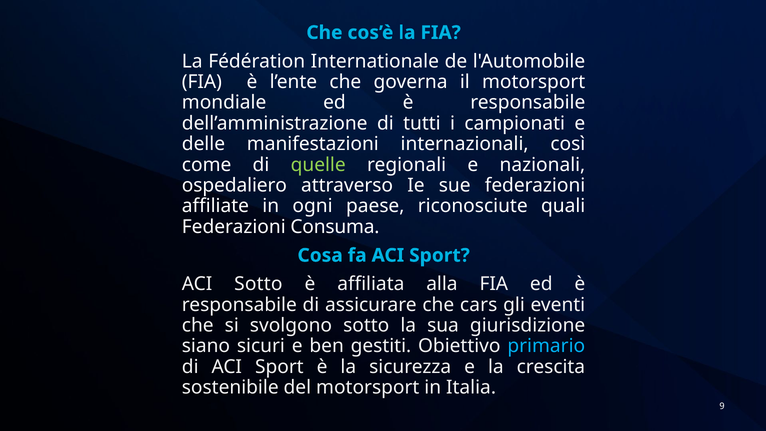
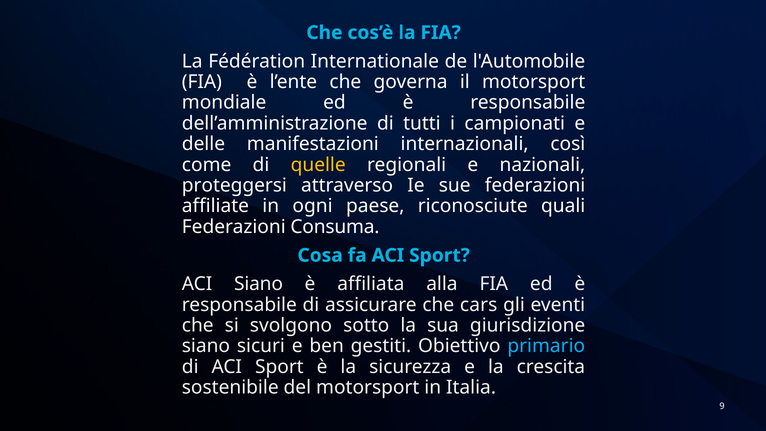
quelle colour: light green -> yellow (318, 165)
ospedaliero: ospedaliero -> proteggersi (234, 185)
ACI Sotto: Sotto -> Siano (259, 284)
